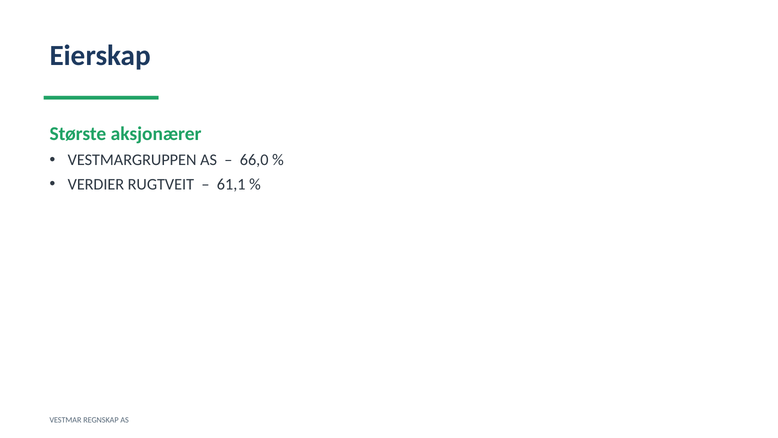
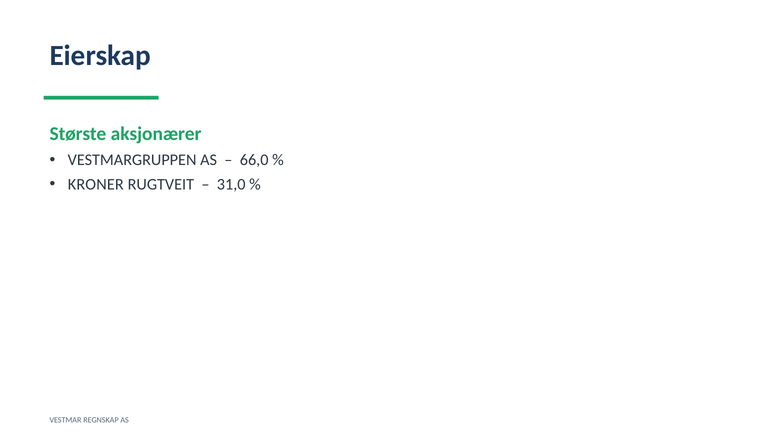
VERDIER: VERDIER -> KRONER (96, 184)
61,1: 61,1 -> 31,0 (231, 184)
